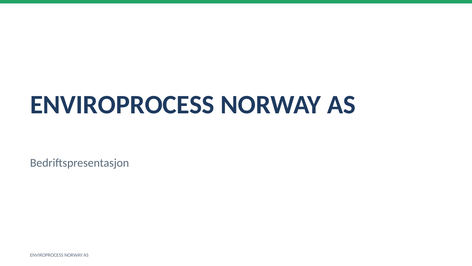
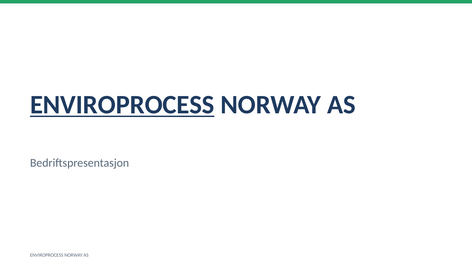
ENVIROPROCESS underline: none -> present (122, 105)
